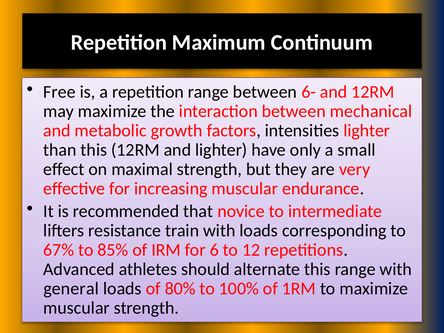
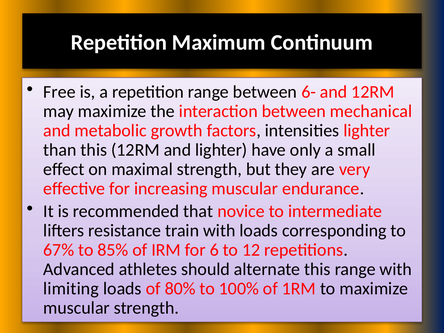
general: general -> limiting (71, 289)
